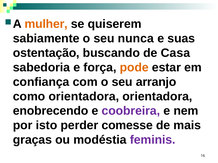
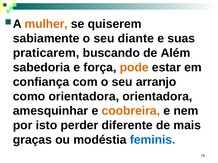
nunca: nunca -> diante (136, 39)
ostentação: ostentação -> praticarem (46, 53)
Casa: Casa -> Além (176, 53)
enobrecendo: enobrecendo -> amesquinhar (51, 111)
coobreira colour: purple -> orange (131, 111)
comesse: comesse -> diferente (127, 126)
feminis colour: purple -> blue (153, 140)
